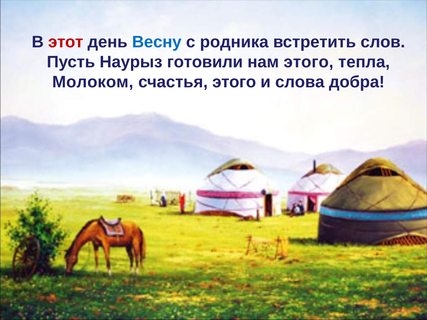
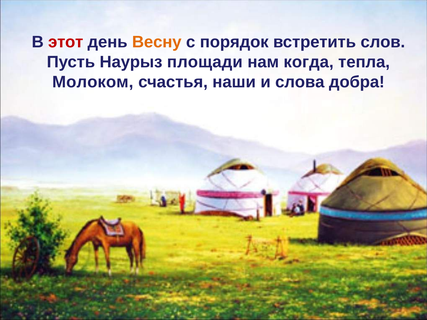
Весну colour: blue -> orange (157, 42)
родника: родника -> порядок (234, 42)
готовили: готовили -> площади (205, 62)
нам этого: этого -> когда (309, 62)
счастья этого: этого -> наши (234, 82)
